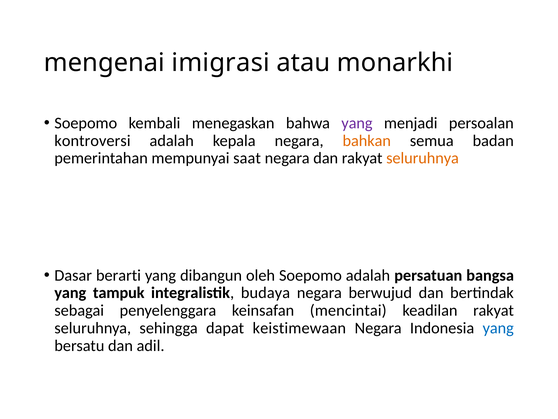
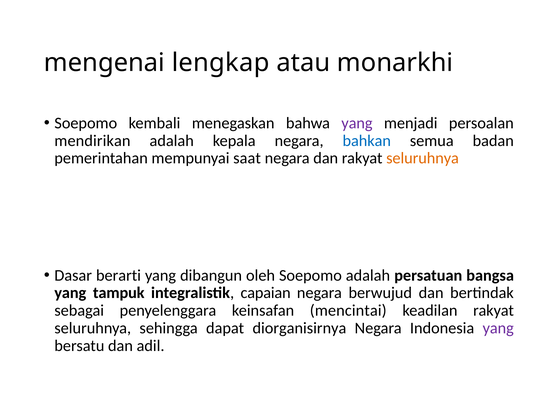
imigrasi: imigrasi -> lengkap (221, 63)
kontroversi: kontroversi -> mendirikan (92, 140)
bahkan colour: orange -> blue (367, 140)
budaya: budaya -> capaian (266, 293)
keistimewaan: keistimewaan -> diorganisirnya (299, 328)
yang colour: blue -> purple (498, 328)
